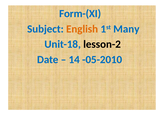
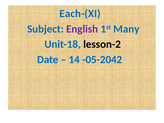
Form-(XI: Form-(XI -> Each-(XI (80, 14)
English colour: orange -> purple (82, 29)
-05-2010: -05-2010 -> -05-2042 (102, 60)
